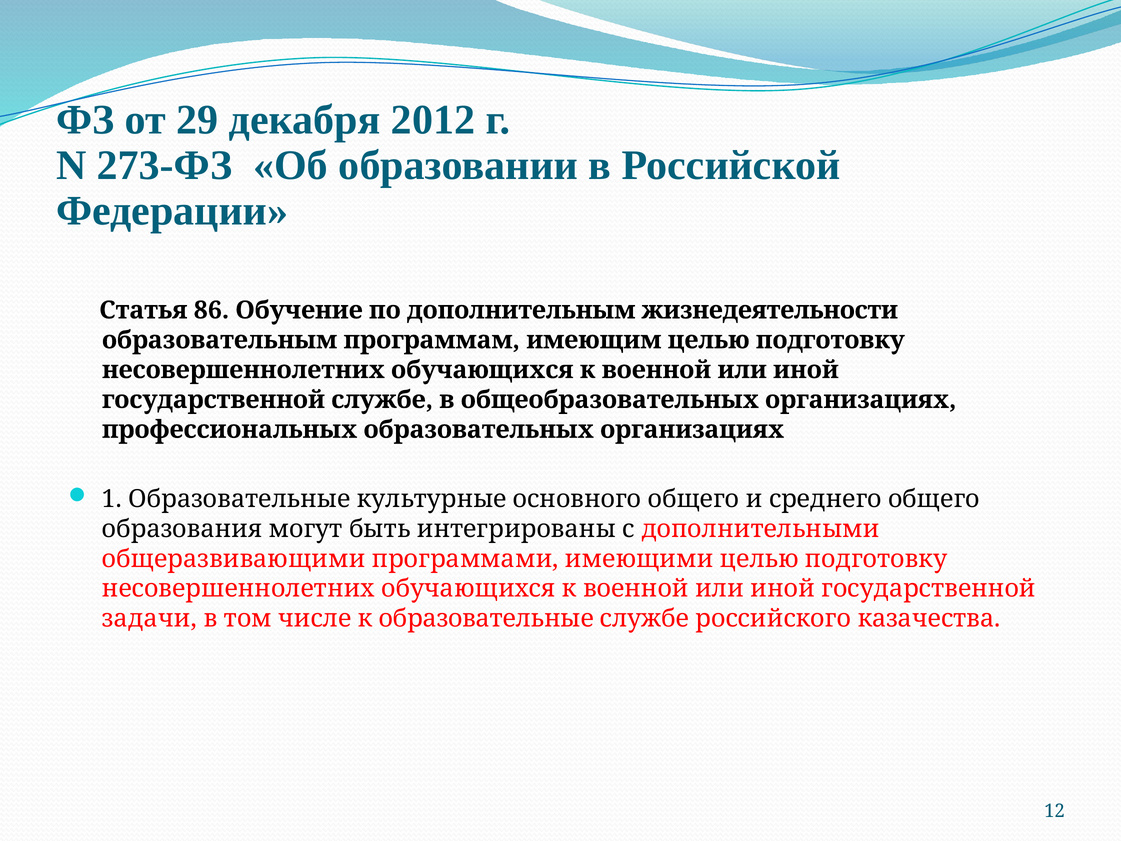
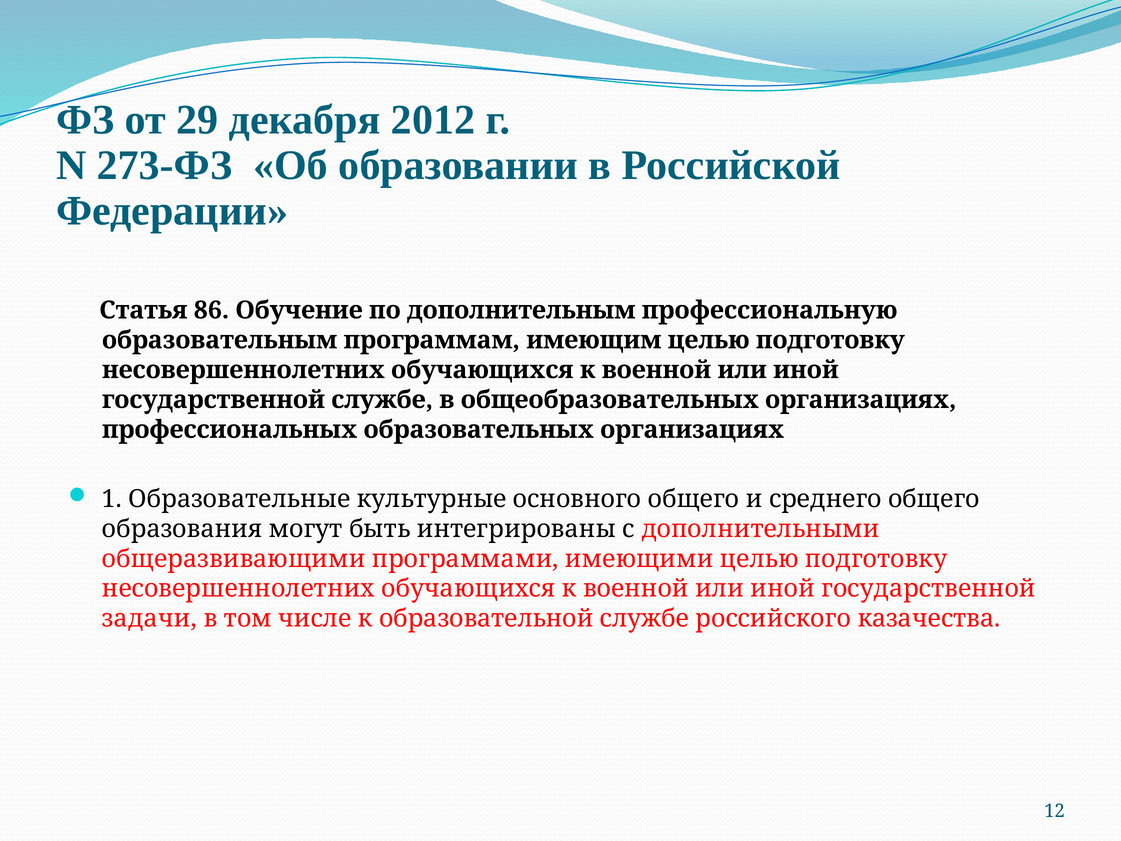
жизнедеятельности: жизнедеятельности -> профессиональную (770, 310)
к образовательные: образовательные -> образовательной (486, 618)
